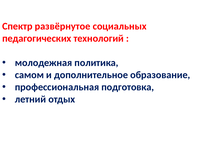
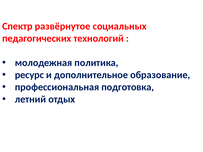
самом: самом -> ресурс (29, 75)
